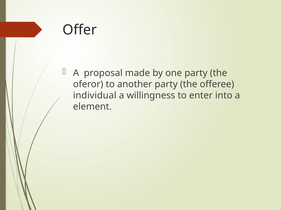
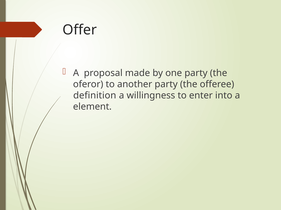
individual: individual -> definition (95, 96)
